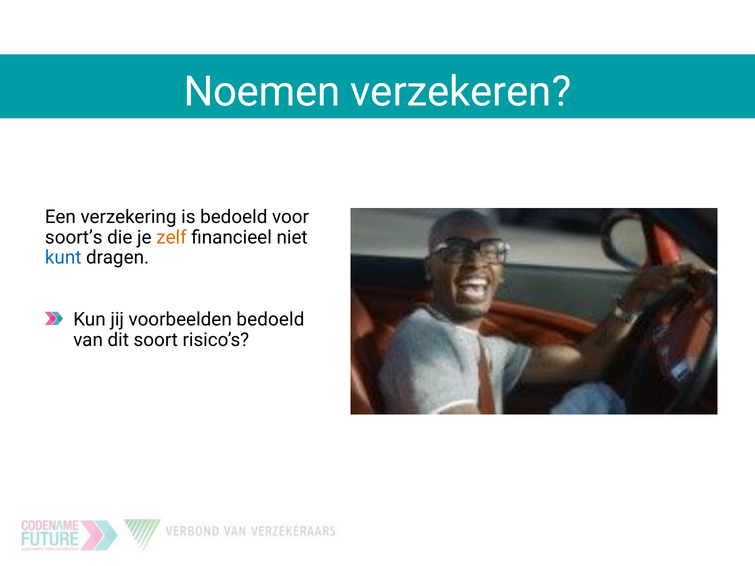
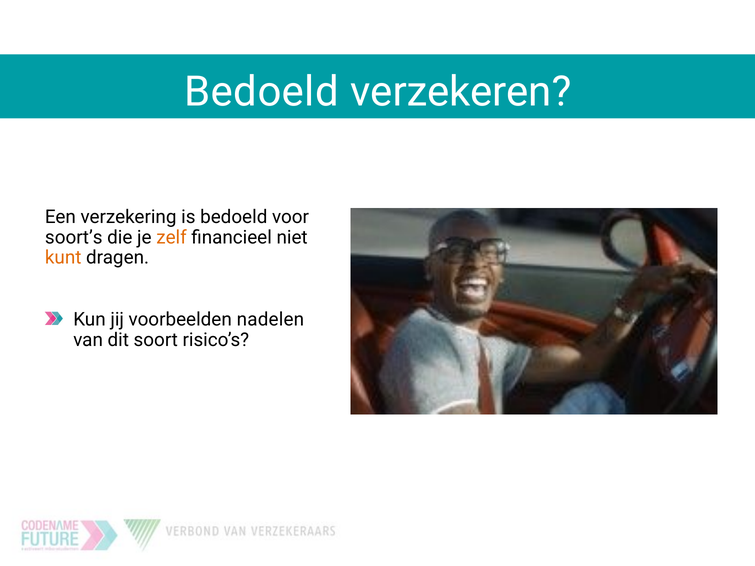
Noemen: Noemen -> Bedoeld (262, 92)
kunt colour: blue -> orange (63, 258)
voorbeelden bedoeld: bedoeld -> nadelen (270, 320)
